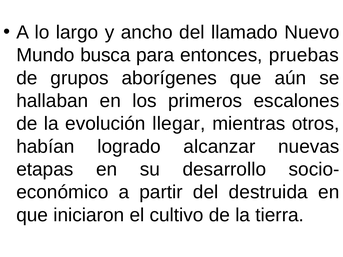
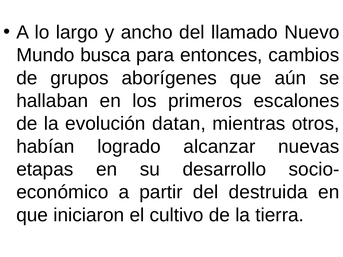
pruebas: pruebas -> cambios (304, 55)
llegar: llegar -> datan (179, 124)
